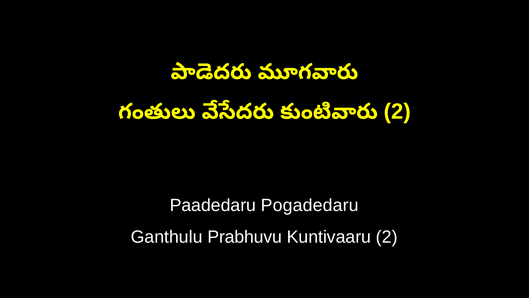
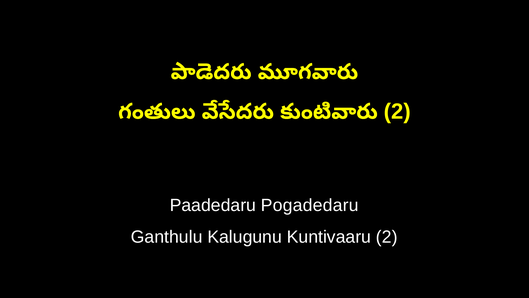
Prabhuvu: Prabhuvu -> Kalugunu (245, 237)
